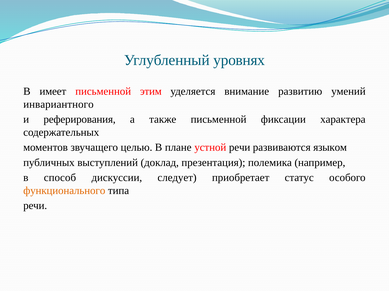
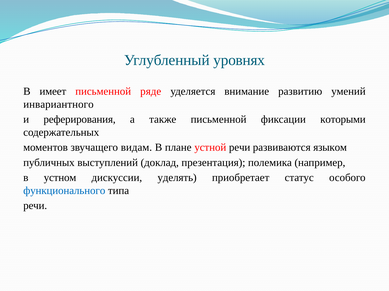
этим: этим -> ряде (151, 92)
характера: характера -> которыми (343, 120)
целью: целью -> видам (136, 148)
способ: способ -> устном (60, 178)
следует: следует -> уделять (177, 178)
функционального colour: orange -> blue (64, 191)
